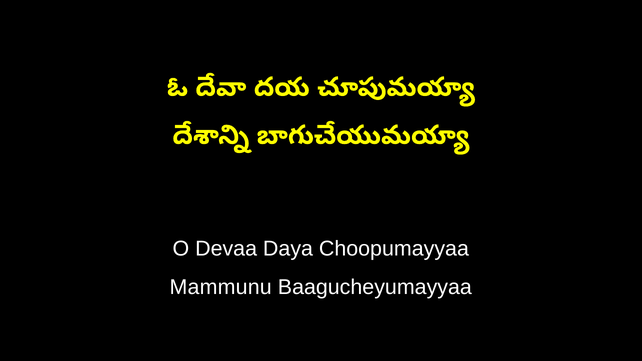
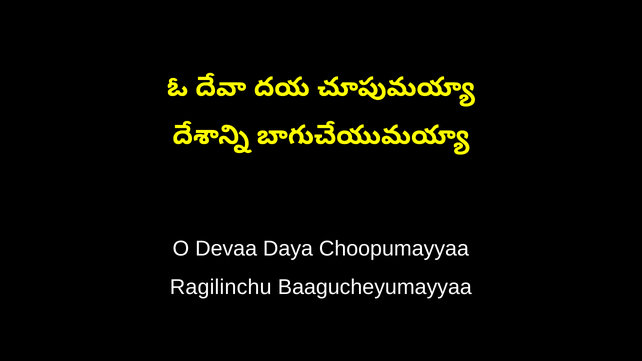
Mammunu: Mammunu -> Ragilinchu (221, 287)
